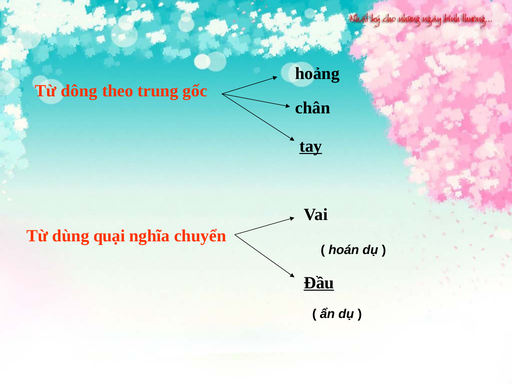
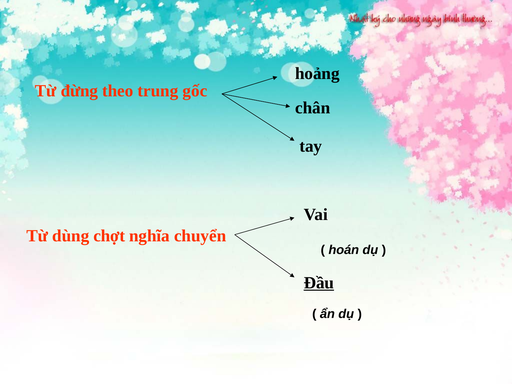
dông: dông -> đừng (79, 91)
tay underline: present -> none (311, 146)
quại: quại -> chợt (109, 236)
